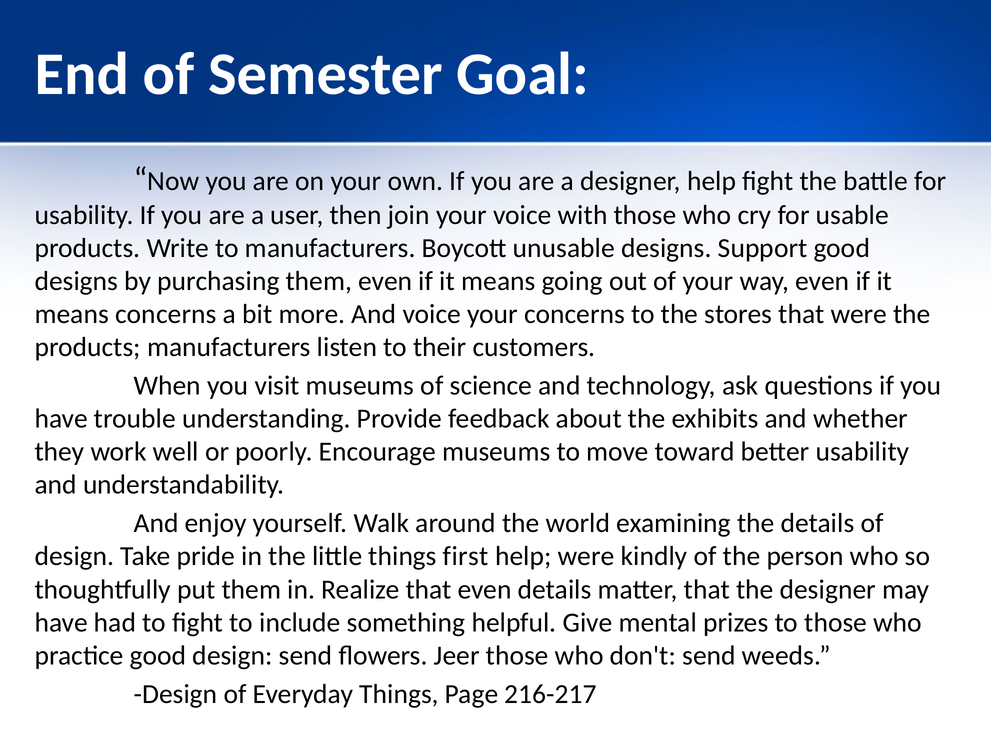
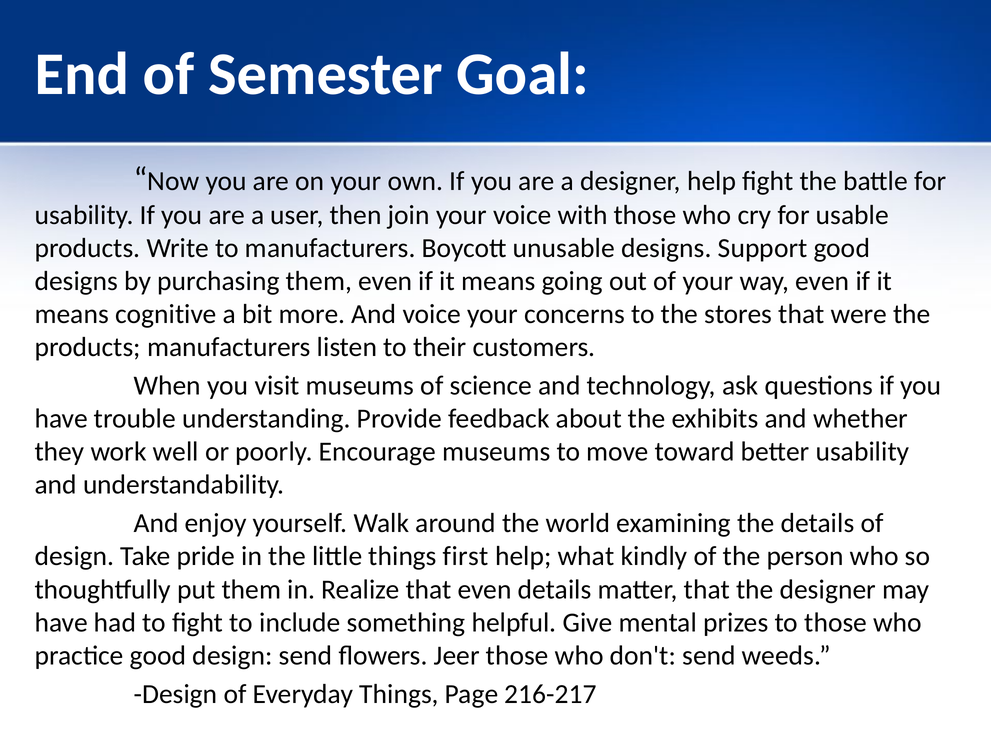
means concerns: concerns -> cognitive (166, 314)
help were: were -> what (586, 557)
